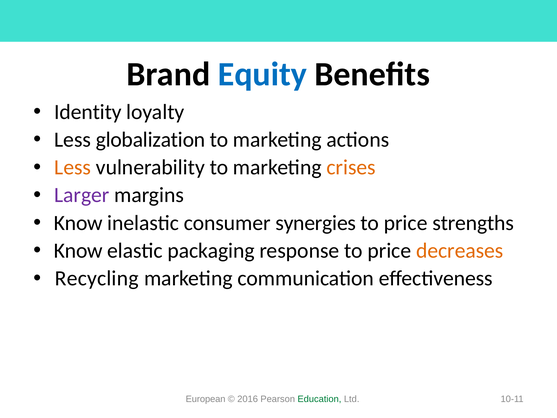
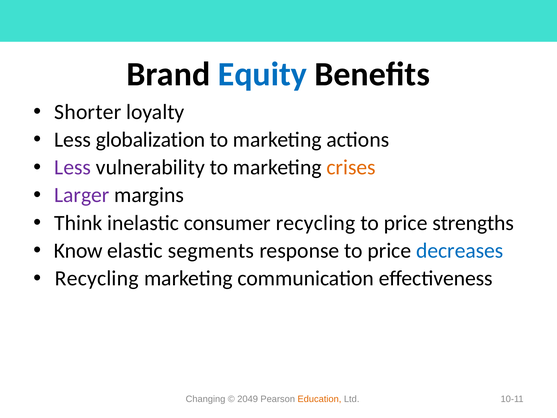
Identity: Identity -> Shorter (88, 112)
Less colour: orange -> purple (73, 167)
Know: Know -> Think (78, 223)
consumer synergies: synergies -> recycling (316, 223)
packaging: packaging -> segments (211, 251)
decreases colour: orange -> blue (460, 251)
European: European -> Changing (206, 399)
2016: 2016 -> 2049 (248, 399)
Education colour: green -> orange (319, 399)
